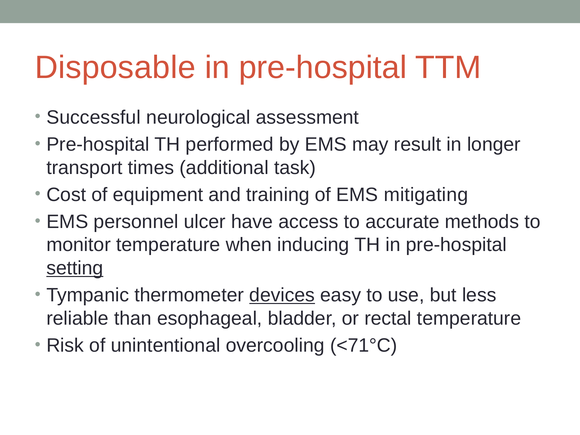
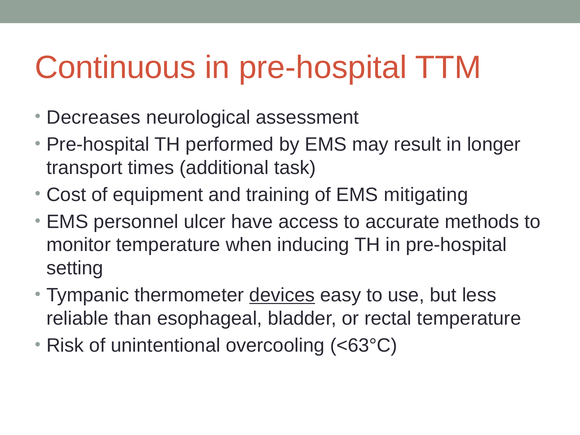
Disposable: Disposable -> Continuous (115, 68)
Successful: Successful -> Decreases (94, 117)
setting underline: present -> none (75, 268)
<71°C: <71°C -> <63°C (364, 345)
